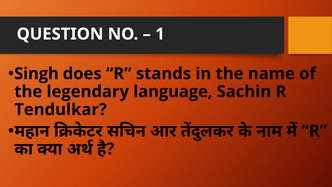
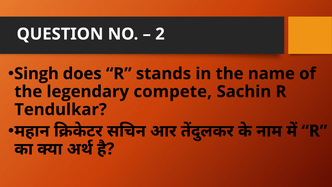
1: 1 -> 2 (160, 34)
language: language -> compete (173, 92)
